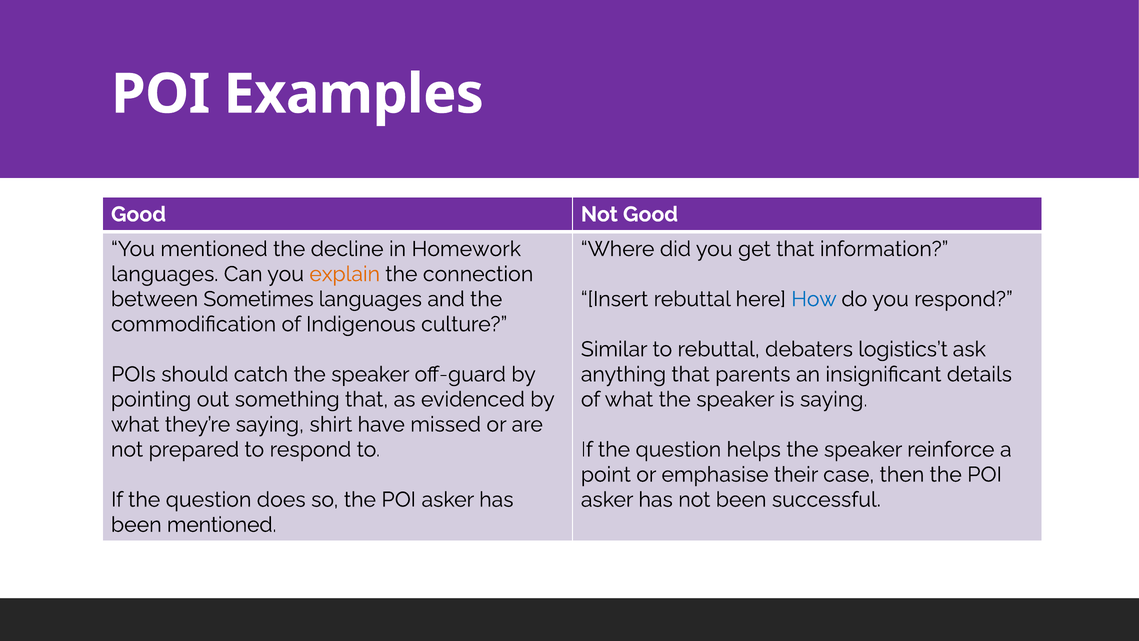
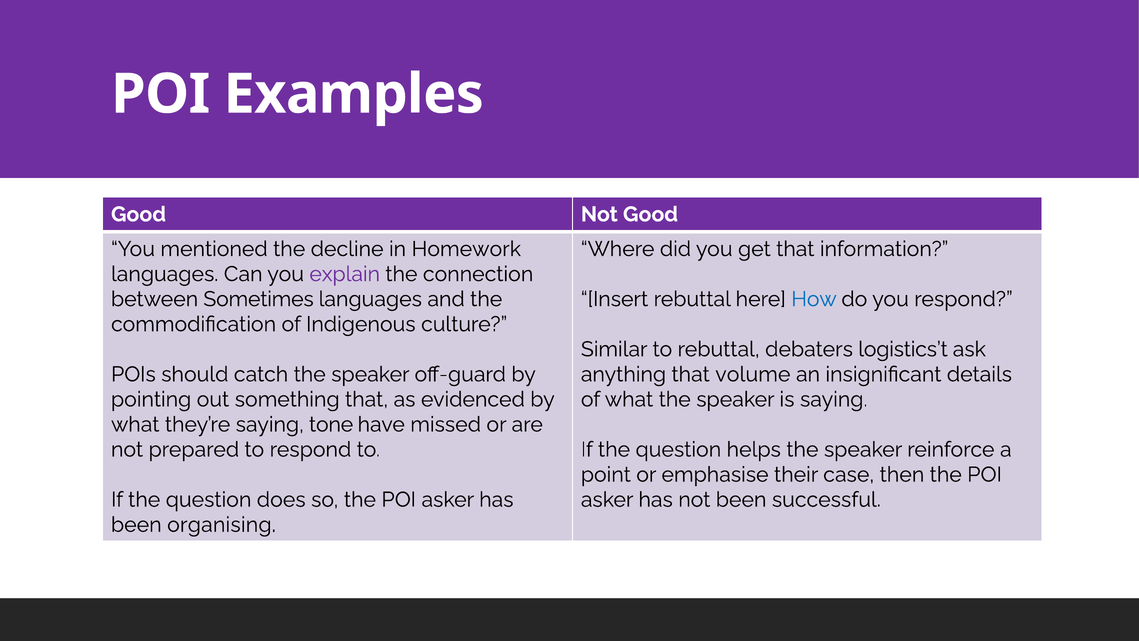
explain colour: orange -> purple (345, 274)
parents: parents -> volume (753, 374)
shirt: shirt -> tone (331, 424)
been mentioned: mentioned -> organising (221, 524)
